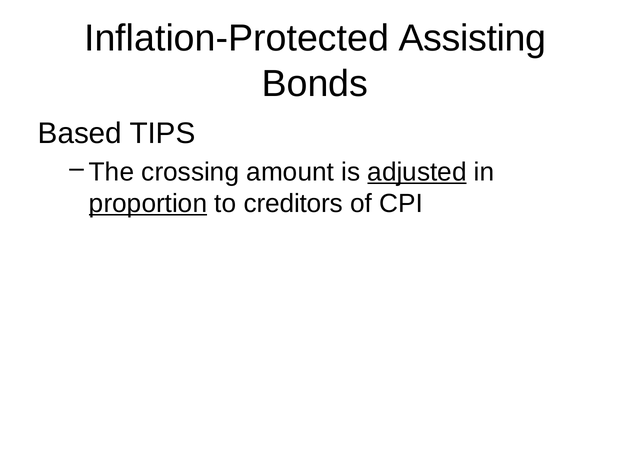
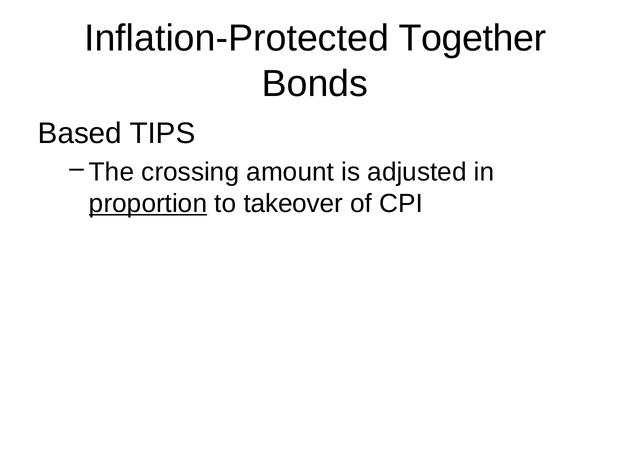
Assisting: Assisting -> Together (472, 38)
adjusted underline: present -> none (417, 172)
creditors: creditors -> takeover (293, 203)
